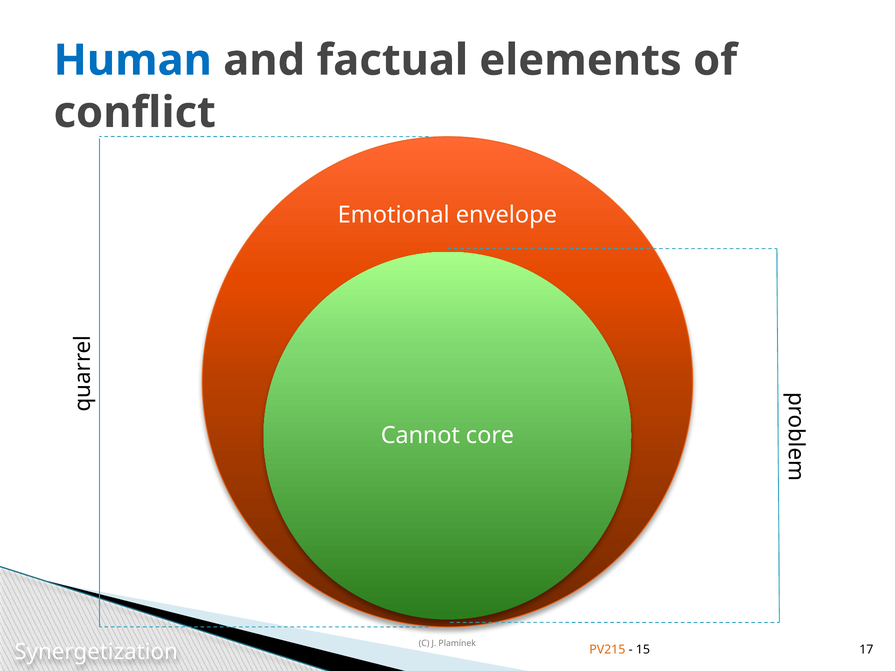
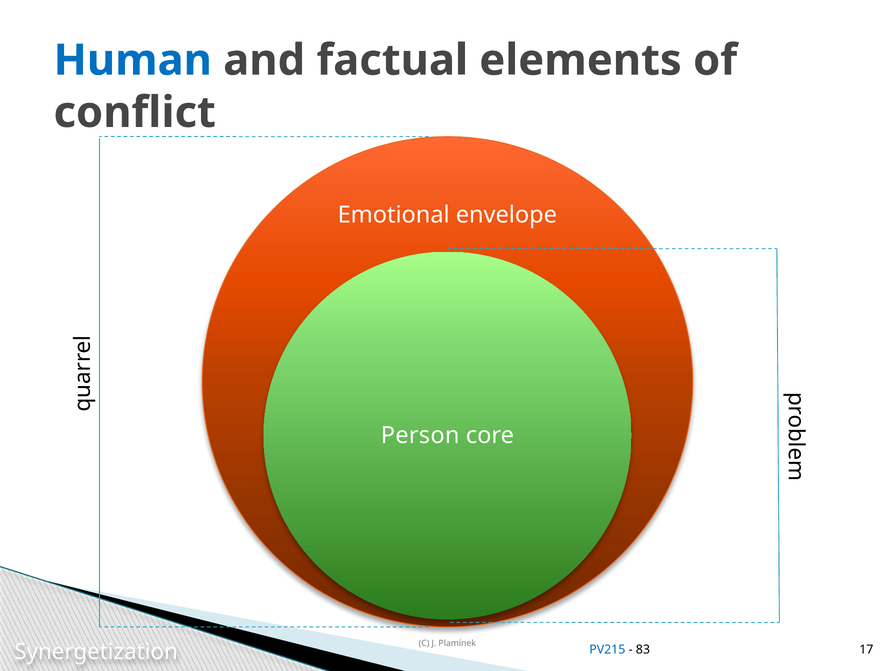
Cannot: Cannot -> Person (420, 436)
PV215 colour: orange -> blue (607, 650)
15: 15 -> 83 (643, 650)
